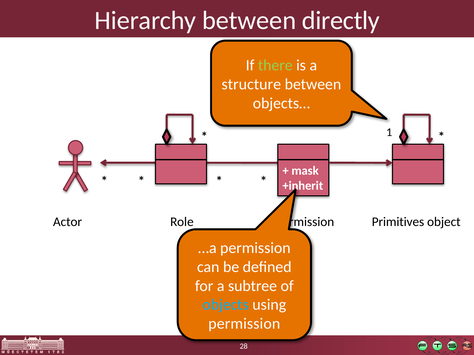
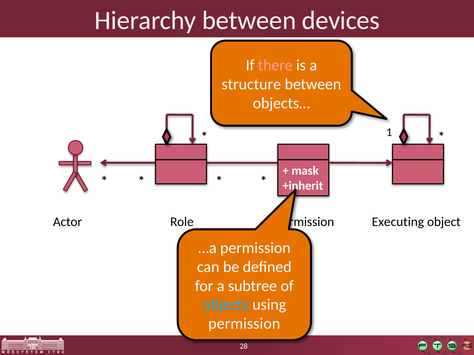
directly: directly -> devices (341, 20)
there colour: light green -> pink (275, 65)
Primitives: Primitives -> Executing (398, 222)
